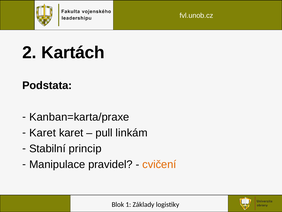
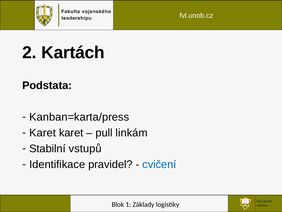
Kanban=karta/praxe: Kanban=karta/praxe -> Kanban=karta/press (79, 117)
princip: princip -> vstupů (85, 148)
Manipulace: Manipulace -> Identifikace (57, 164)
cvičení colour: orange -> blue (159, 164)
